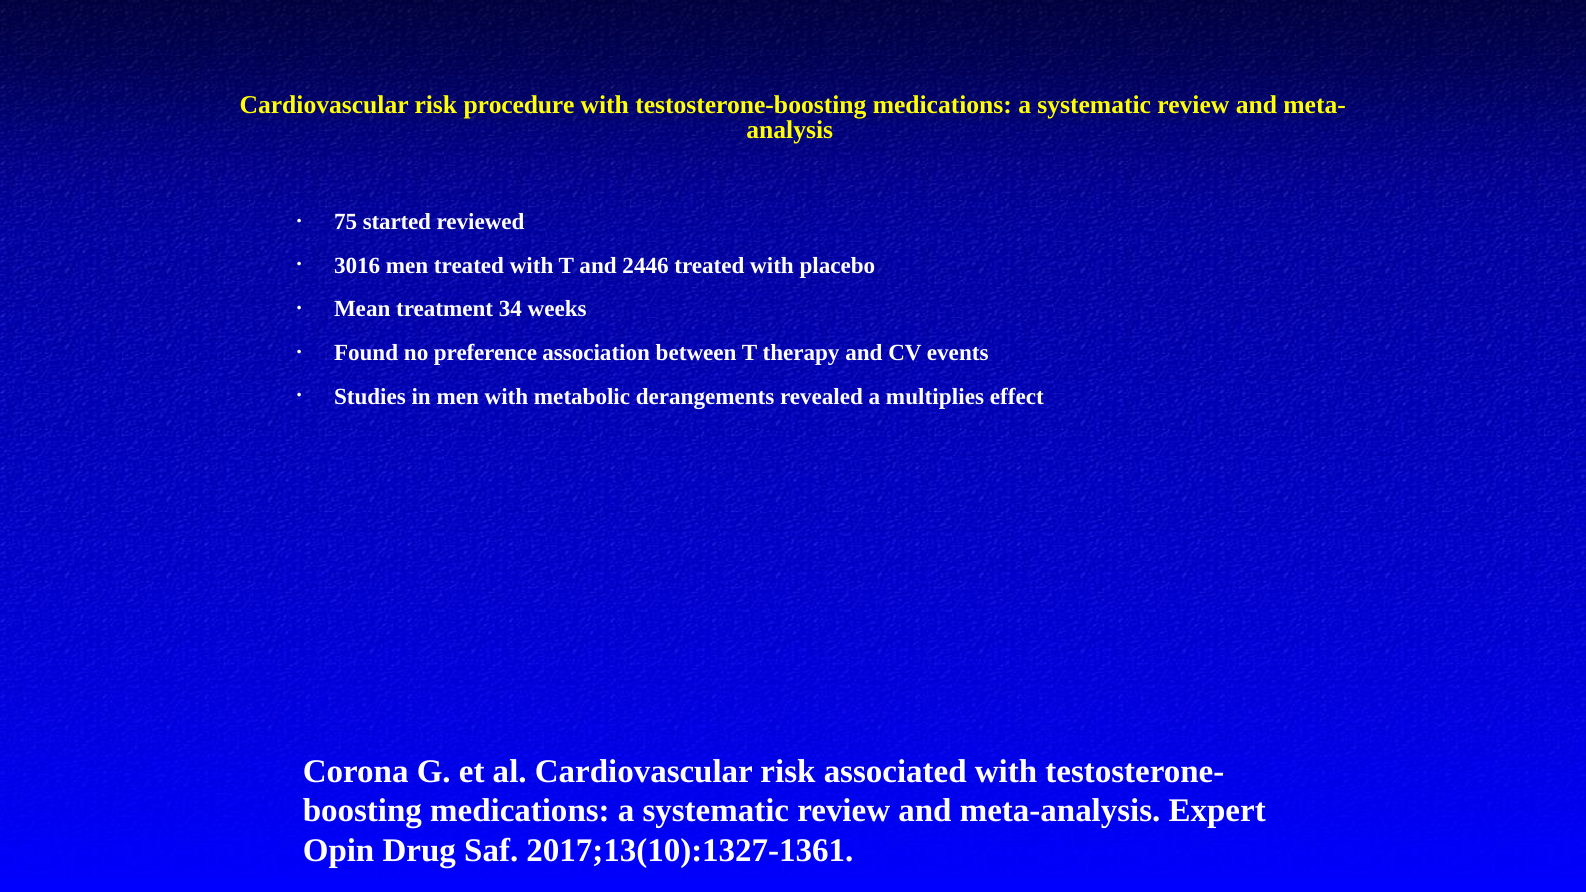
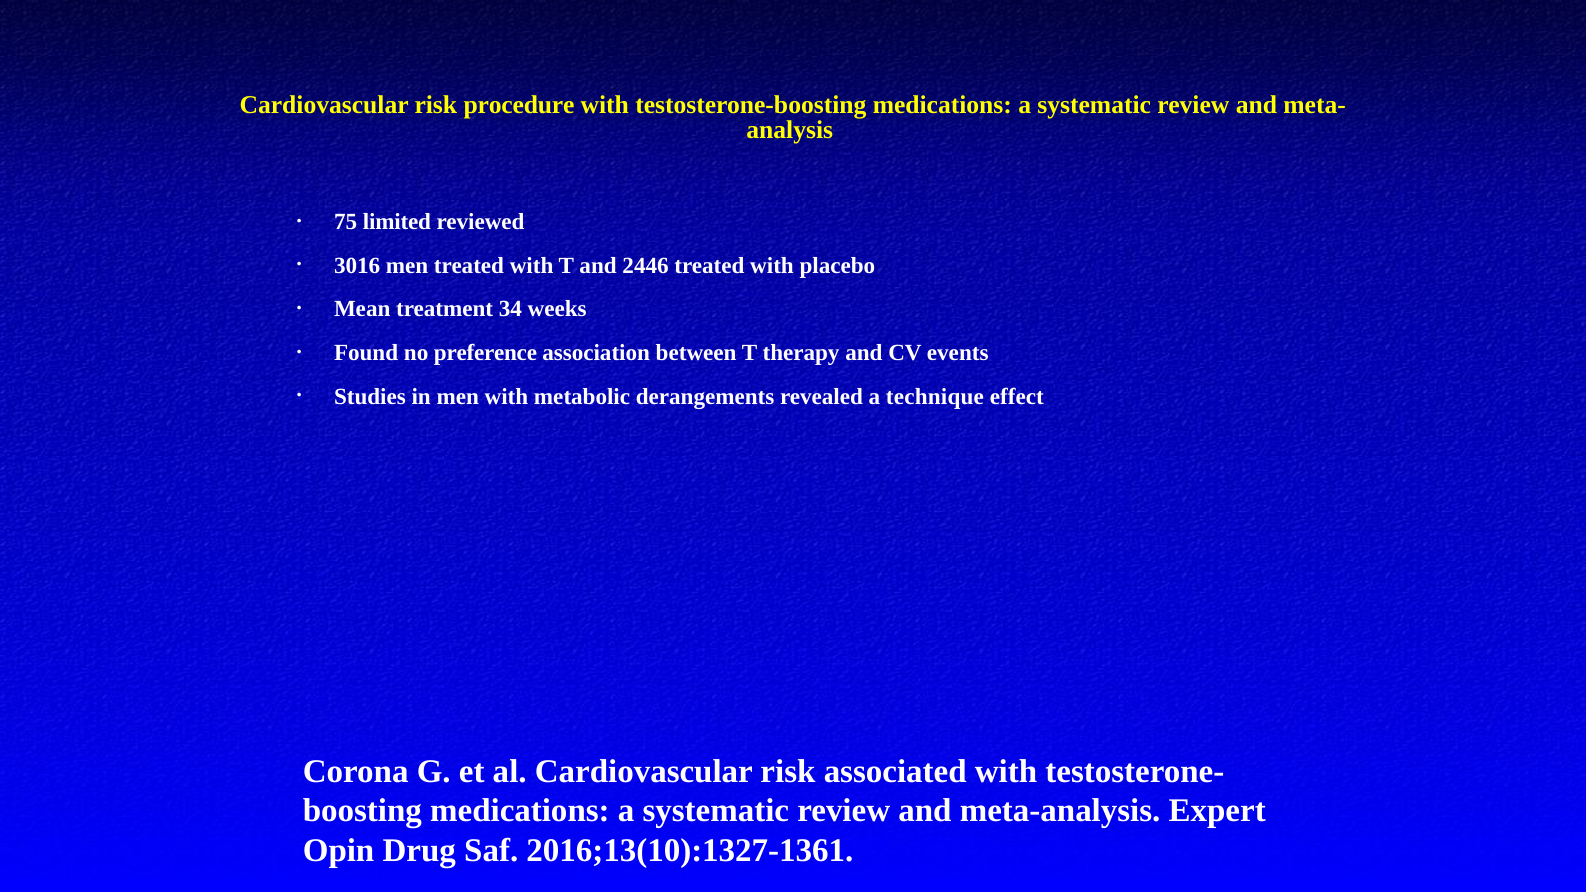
started: started -> limited (397, 222)
multiplies: multiplies -> technique (935, 396)
2017;13(10):1327-1361: 2017;13(10):1327-1361 -> 2016;13(10):1327-1361 (690, 851)
